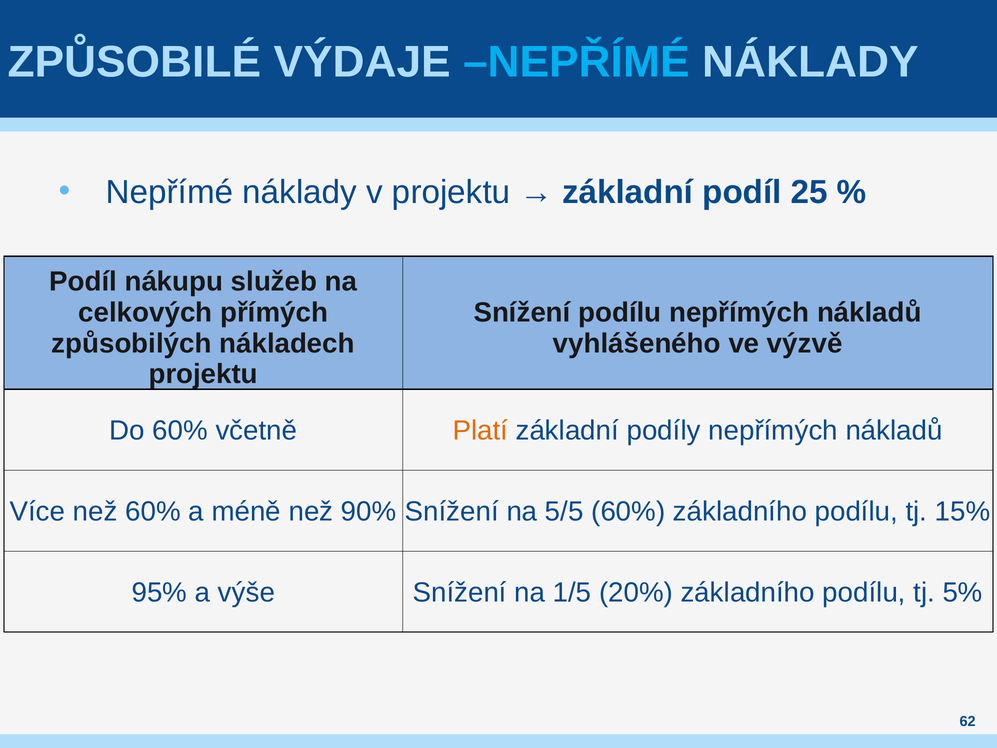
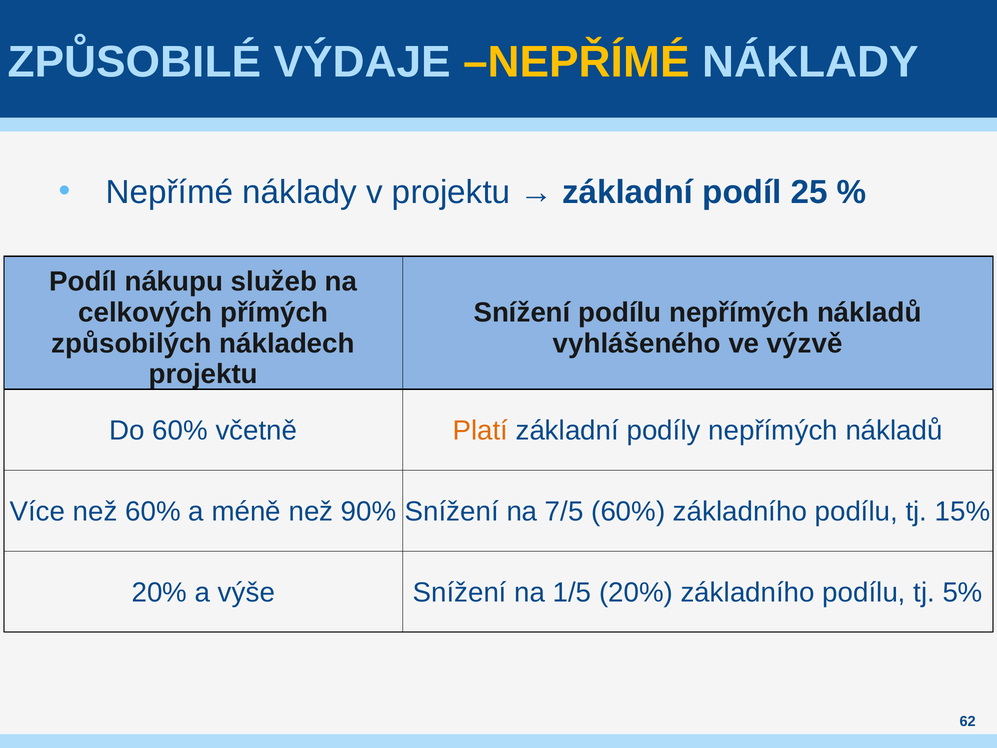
NEPŘÍMÉ colour: light blue -> yellow (576, 62)
5/5: 5/5 -> 7/5 (564, 511)
95%: 95% -> 20% (159, 592)
